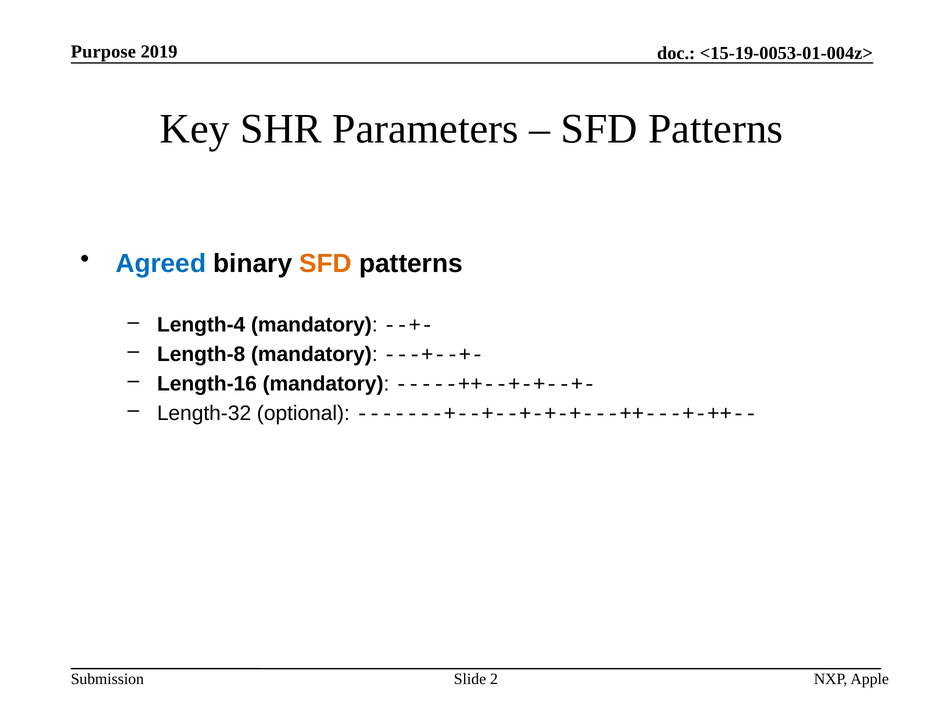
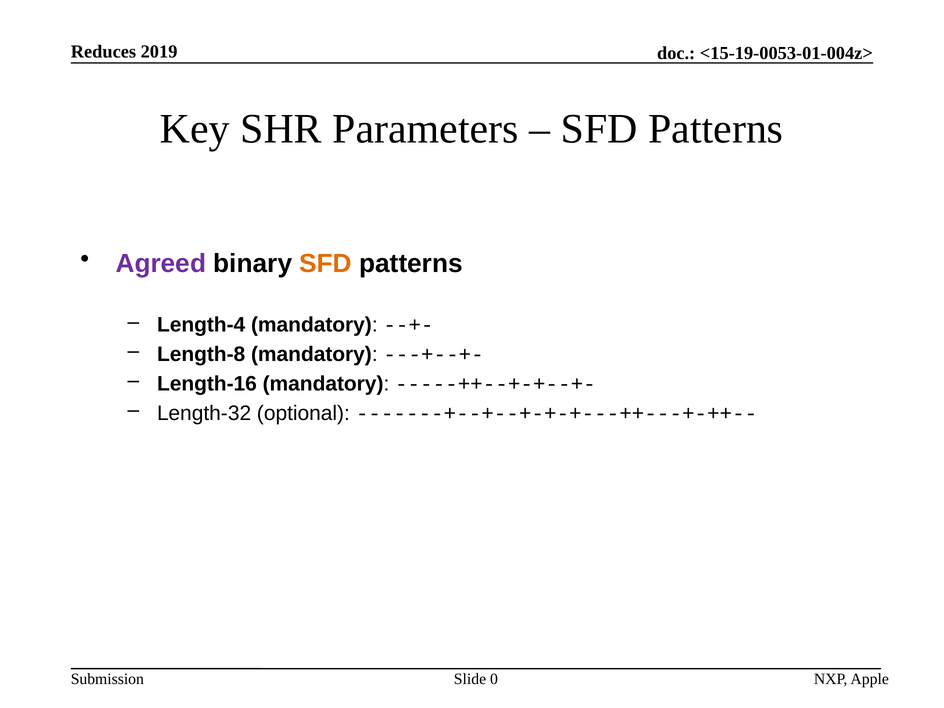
Purpose: Purpose -> Reduces (103, 52)
Agreed colour: blue -> purple (161, 264)
2: 2 -> 0 (494, 679)
